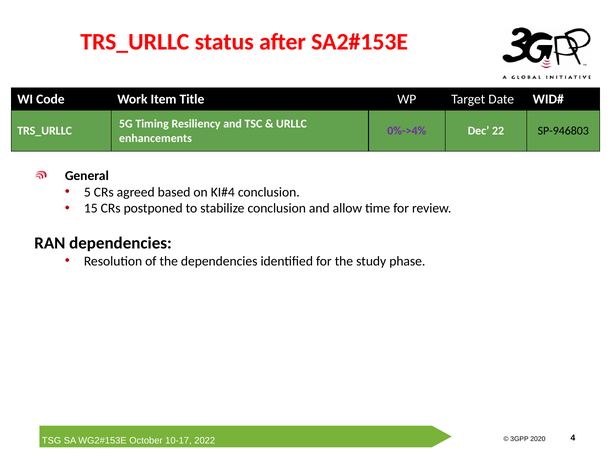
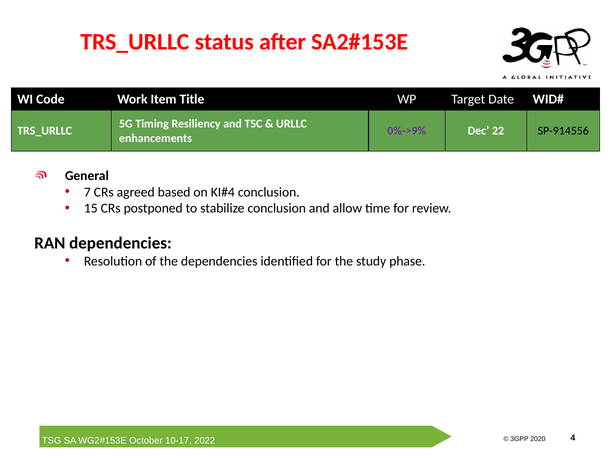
0%->4%: 0%->4% -> 0%->9% (407, 131)
SP-946803: SP-946803 -> SP-914556 (563, 131)
5: 5 -> 7 (87, 192)
